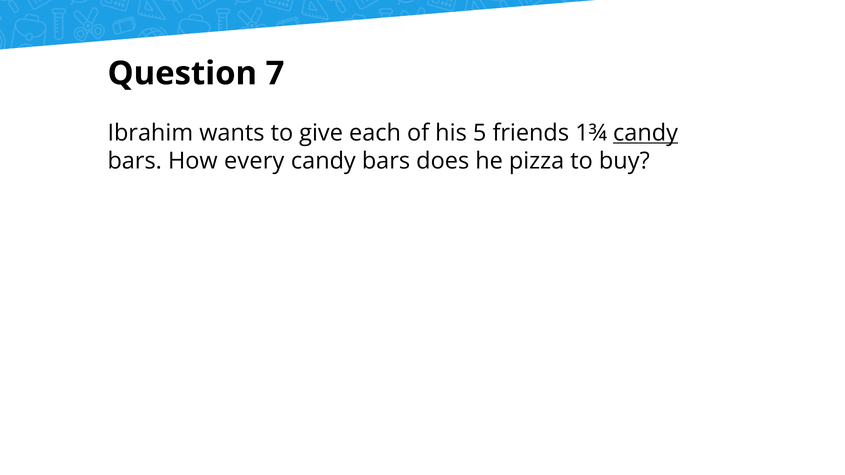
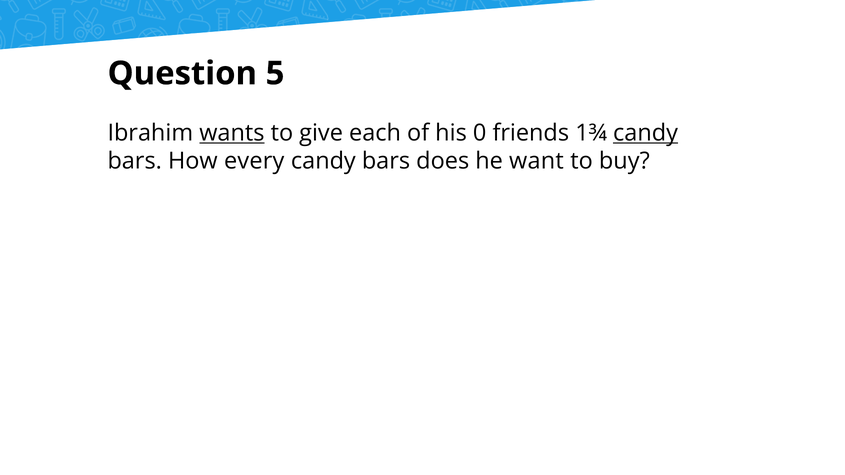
7: 7 -> 5 (275, 73)
wants underline: none -> present (232, 133)
5: 5 -> 0 (480, 133)
pizza: pizza -> want (536, 161)
